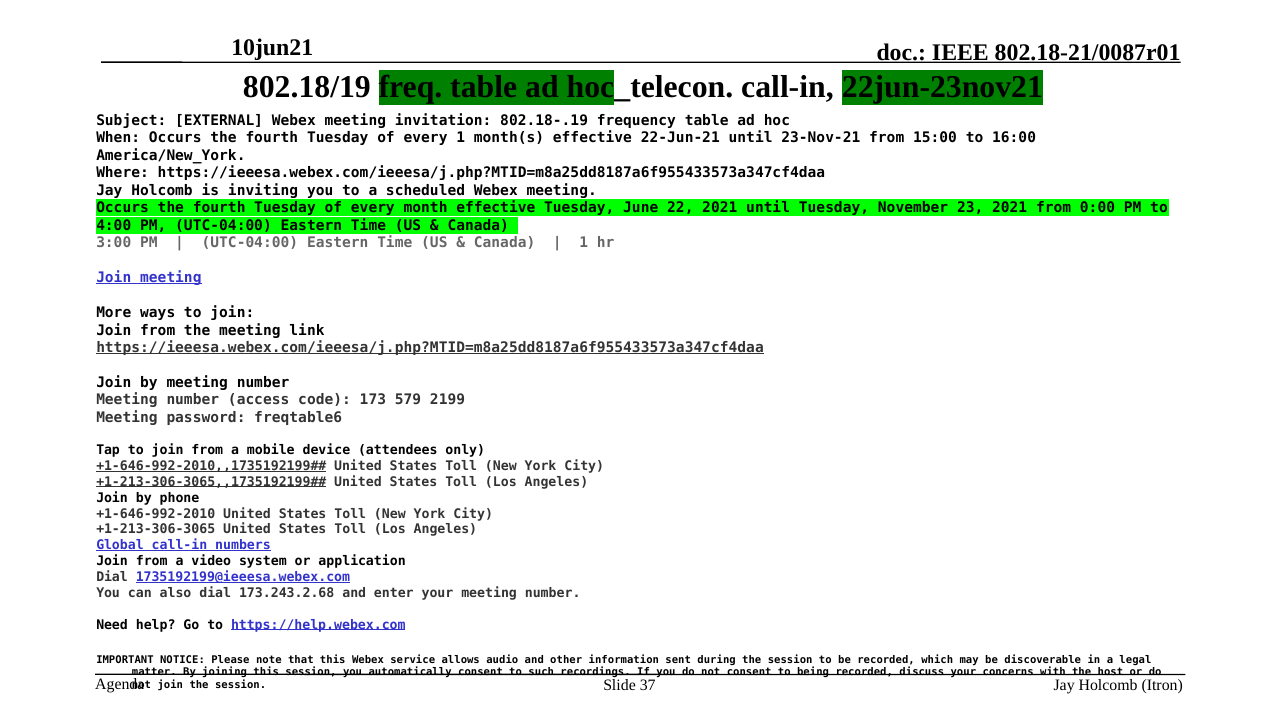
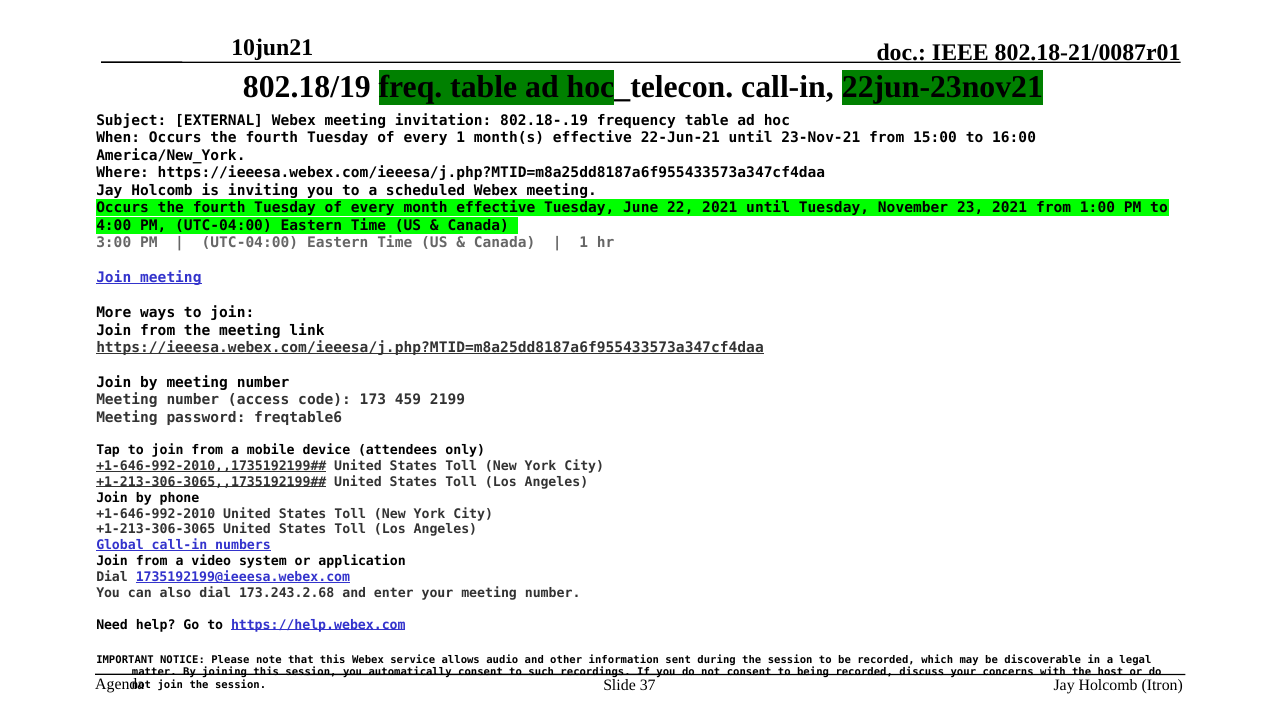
0:00: 0:00 -> 1:00 (1098, 208)
579: 579 -> 459 (408, 400)
